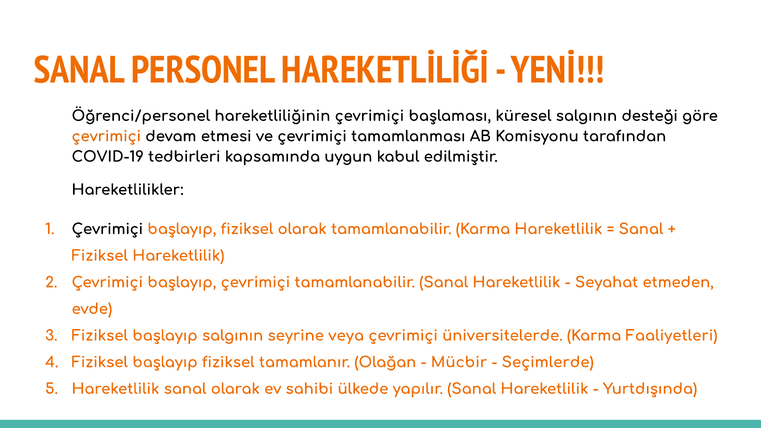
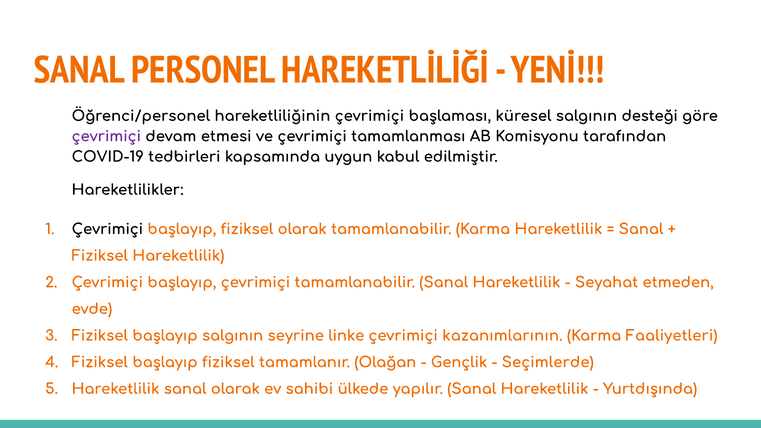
çevrimiçi colour: orange -> purple (106, 136)
veya: veya -> linke (346, 336)
üniversitelerde: üniversitelerde -> kazanımlarının (502, 336)
Mücbir: Mücbir -> Gençlik (459, 362)
